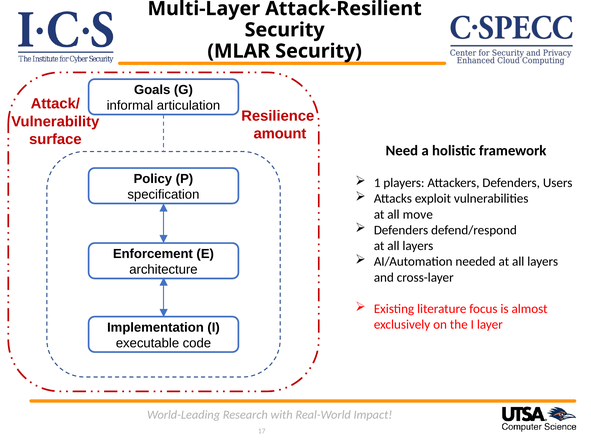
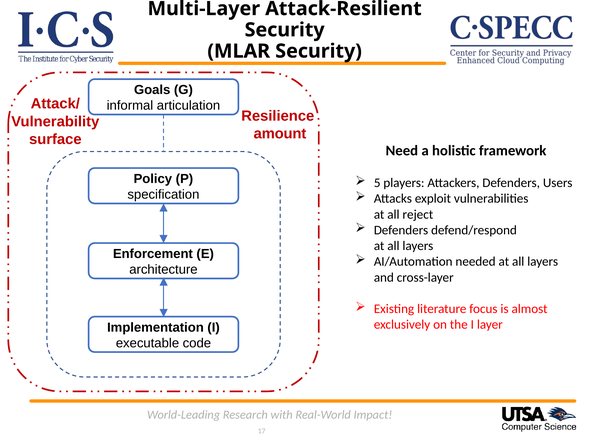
1: 1 -> 5 (377, 183)
move: move -> reject (418, 215)
